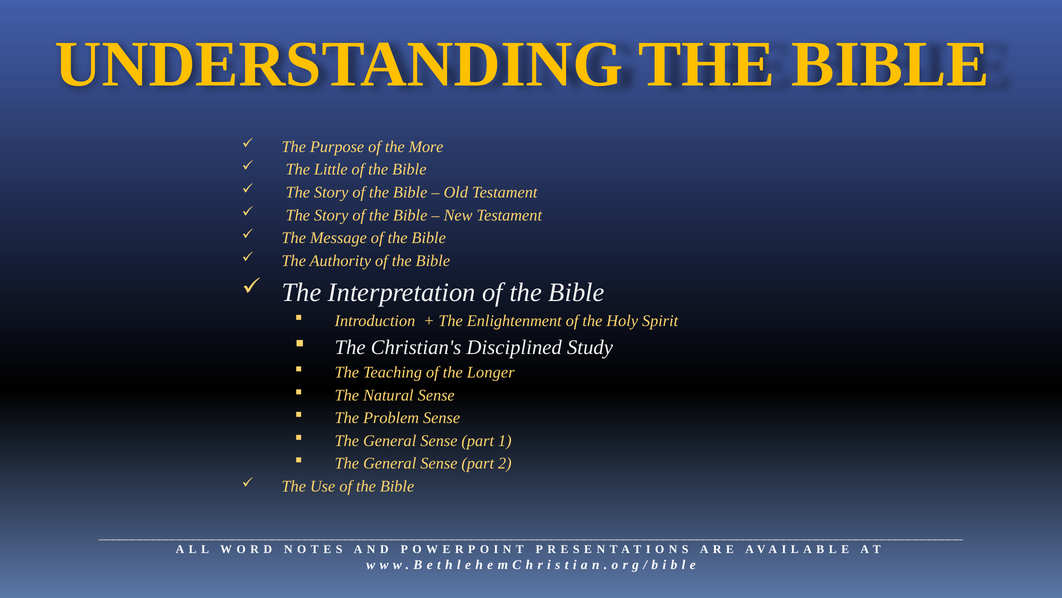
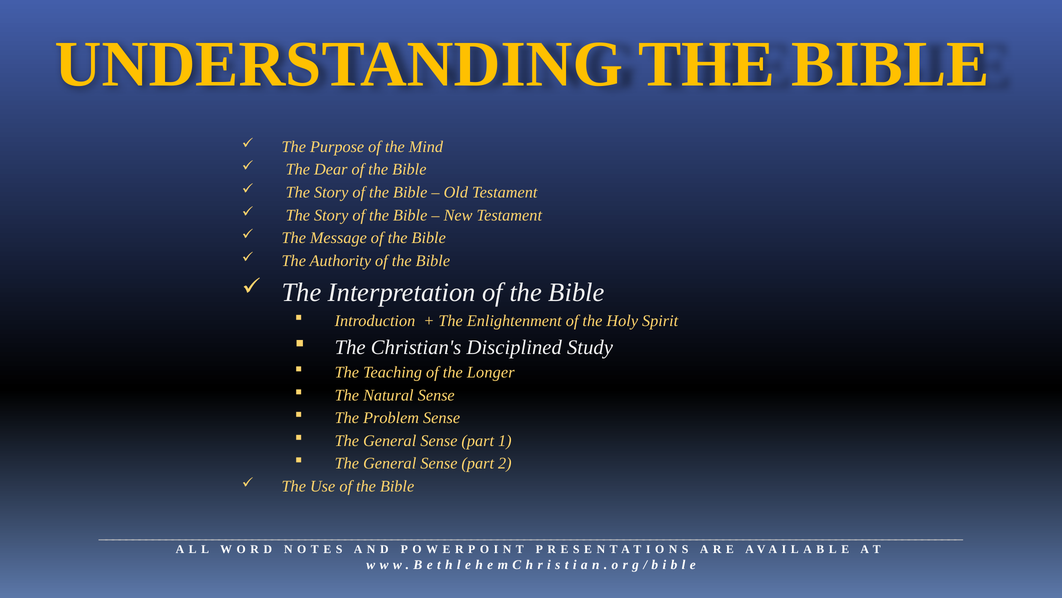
More: More -> Mind (426, 147)
Little: Little -> Dear (331, 169)
